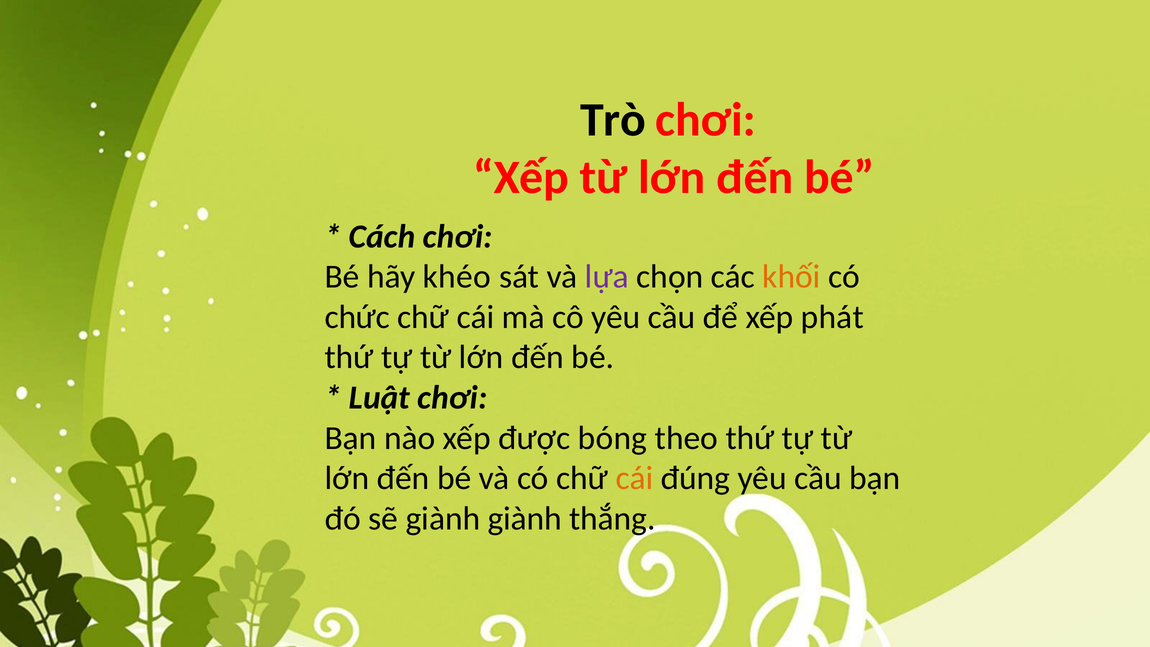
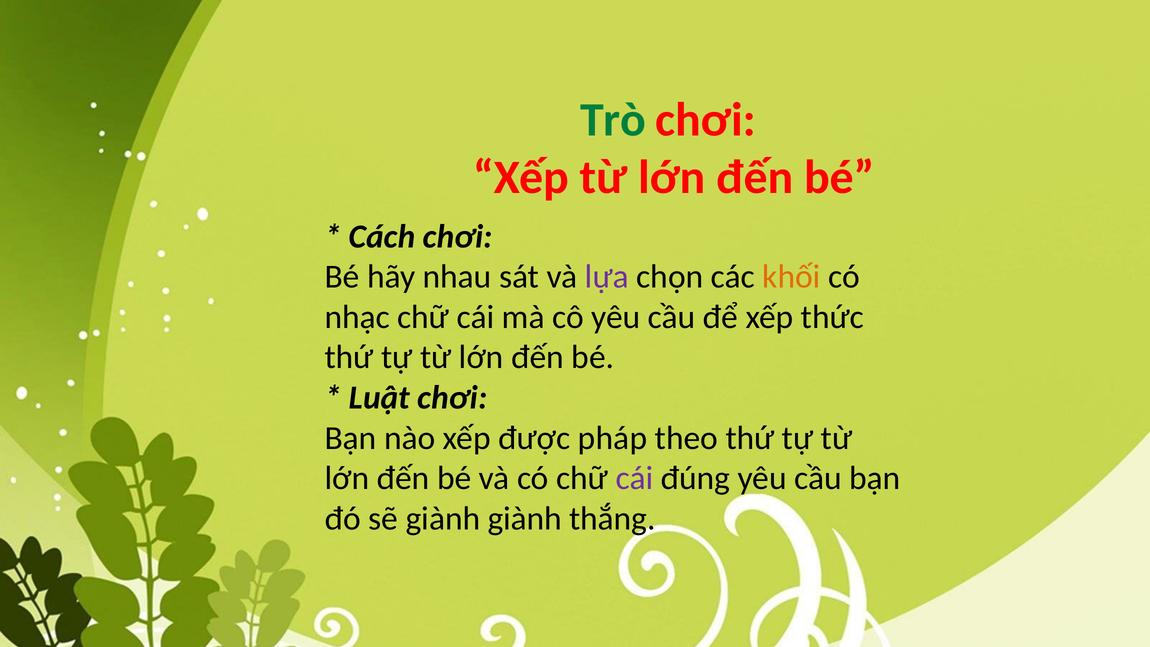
Trò colour: black -> green (613, 120)
khéo: khéo -> nhau (457, 277)
chức: chức -> nhạc (357, 317)
phát: phát -> thức (833, 317)
bóng: bóng -> pháp (613, 438)
cái colour: orange -> purple (635, 478)
